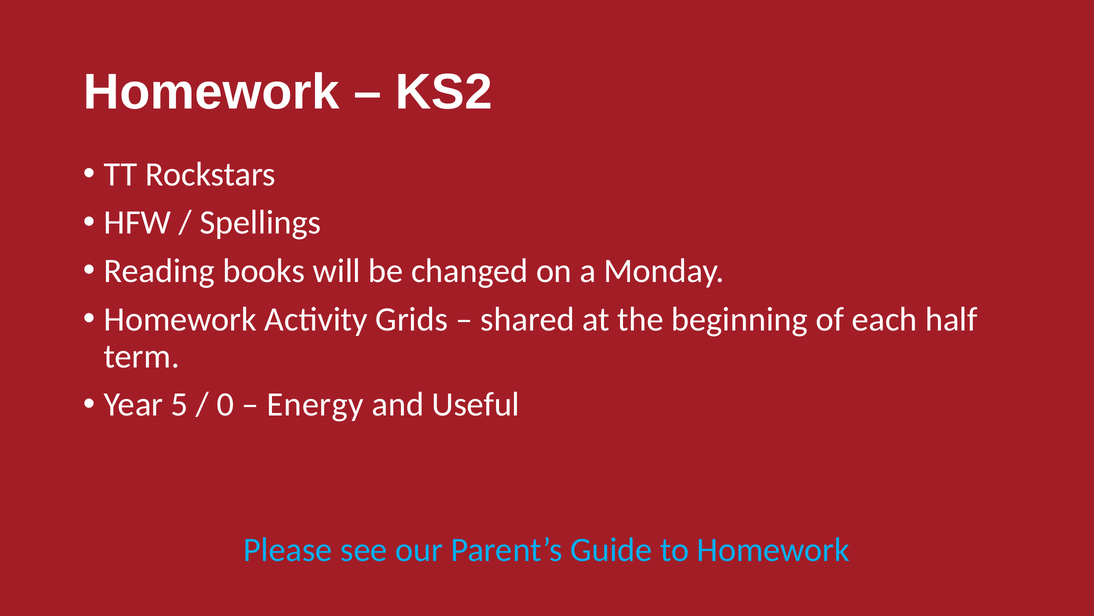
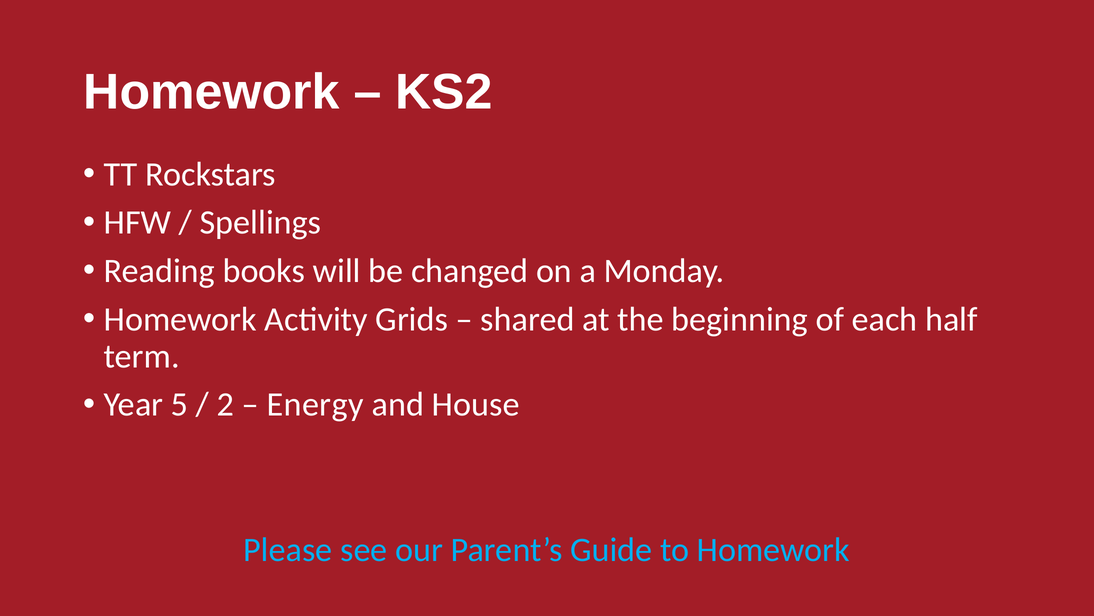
0: 0 -> 2 (226, 404)
Useful: Useful -> House (476, 404)
